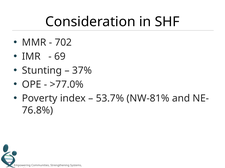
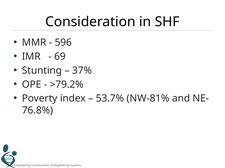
702: 702 -> 596 (63, 43)
>77.0%: >77.0% -> >79.2% (67, 85)
